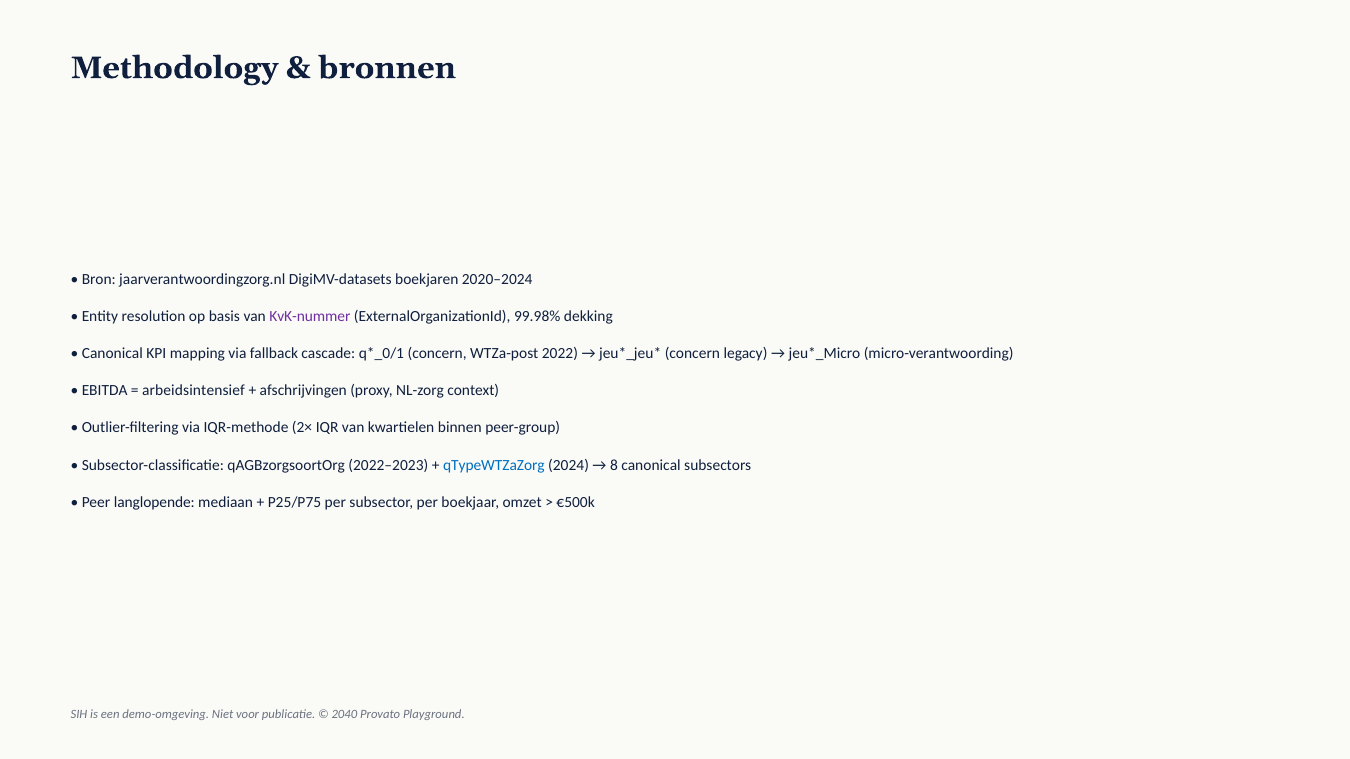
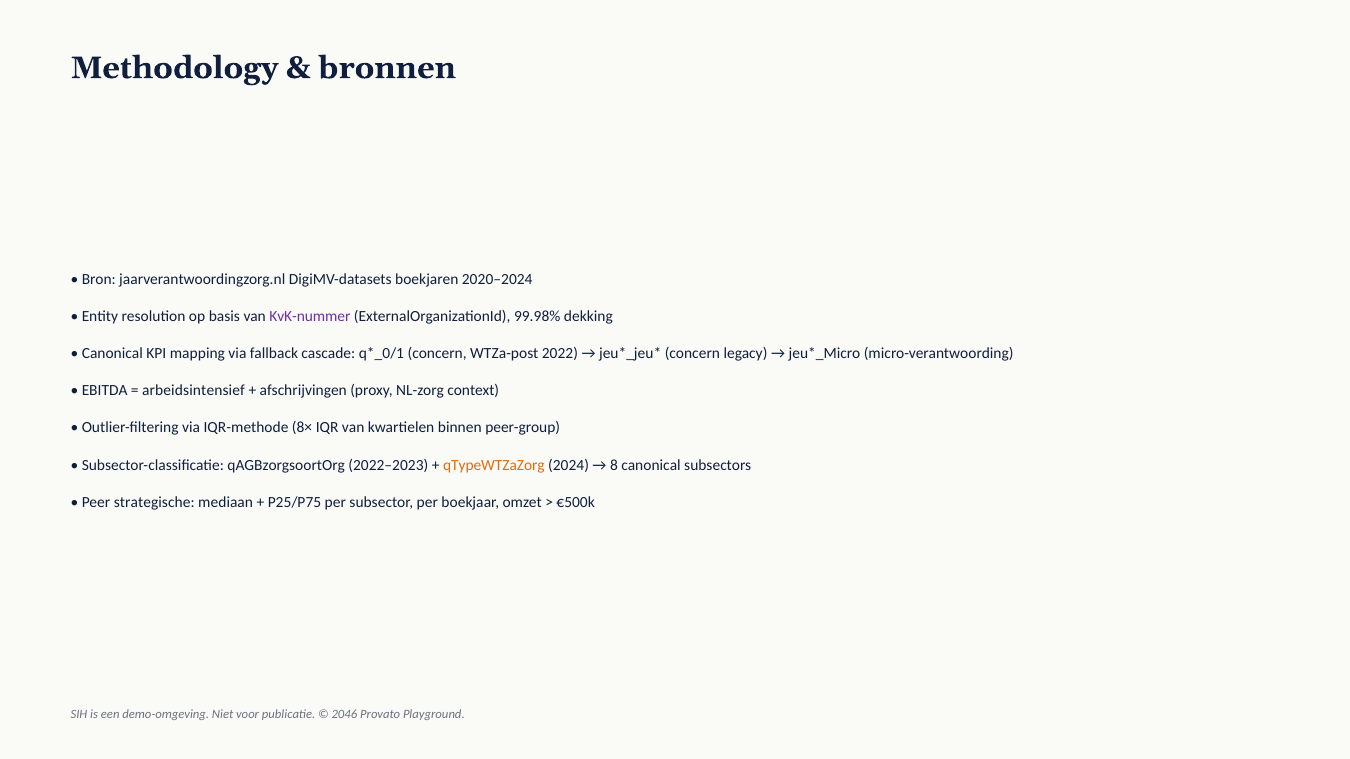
2×: 2× -> 8× (302, 428)
qTypeWTZaZorg colour: blue -> orange (494, 465)
langlopende: langlopende -> strategische (154, 502)
2040: 2040 -> 2046 (344, 715)
